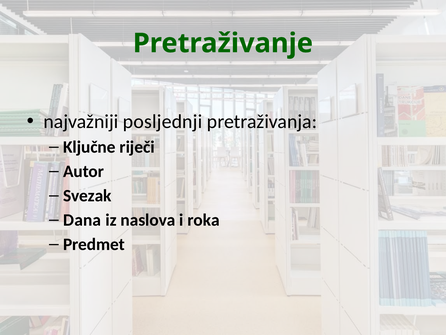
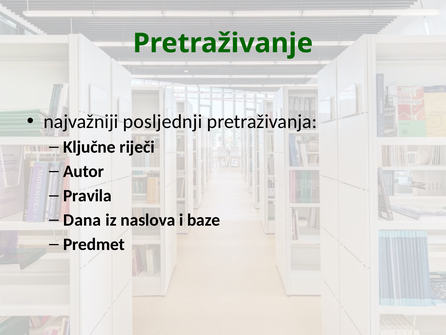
Svezak: Svezak -> Pravila (87, 196)
roka: roka -> baze (204, 220)
